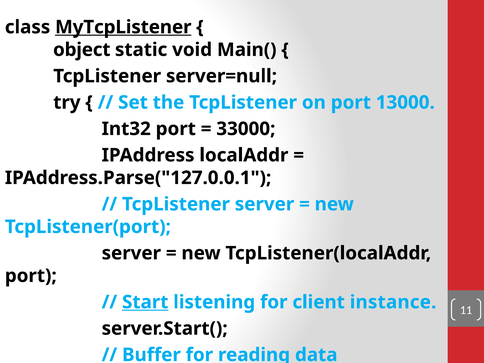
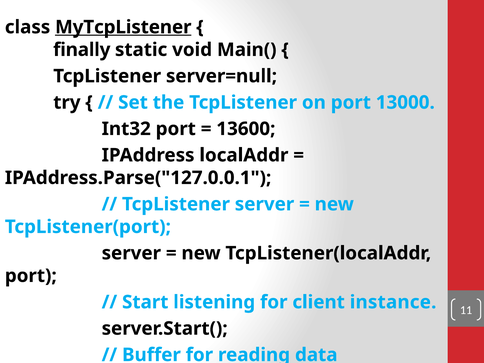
object: object -> finally (82, 50)
33000: 33000 -> 13600 (246, 129)
Start underline: present -> none (145, 302)
